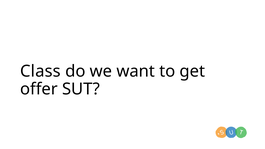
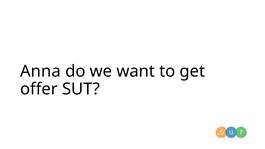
Class: Class -> Anna (40, 71)
